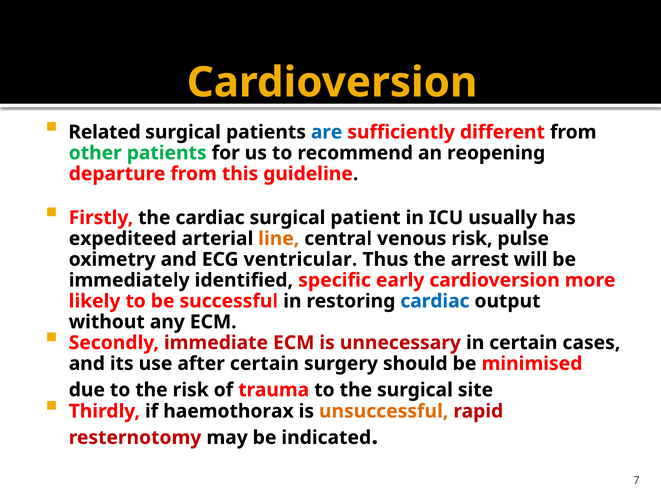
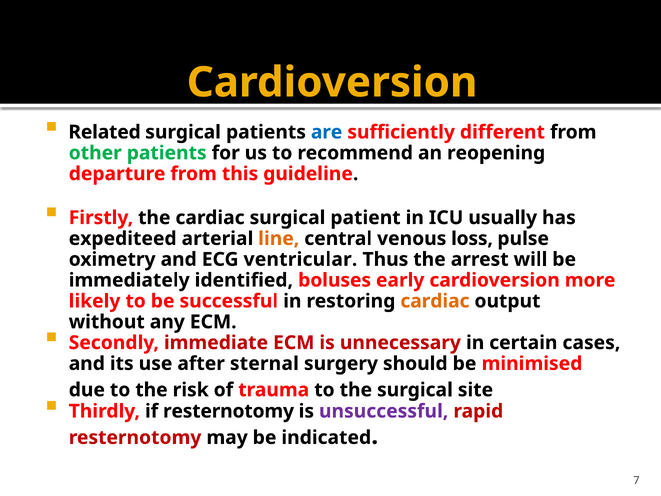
venous risk: risk -> loss (472, 238)
specific: specific -> boluses (335, 280)
cardiac colour: blue -> orange (435, 301)
after certain: certain -> sternal (264, 363)
if haemothorax: haemothorax -> resternotomy (229, 411)
unsuccessful colour: orange -> purple (384, 411)
